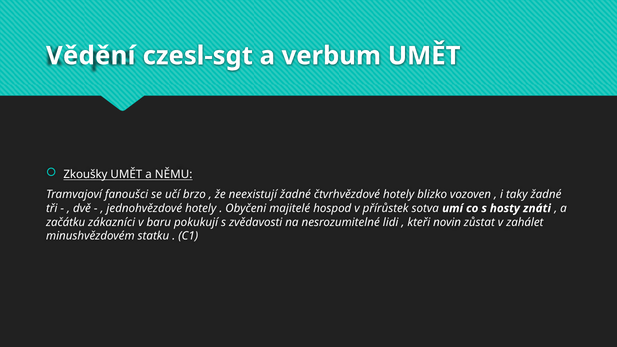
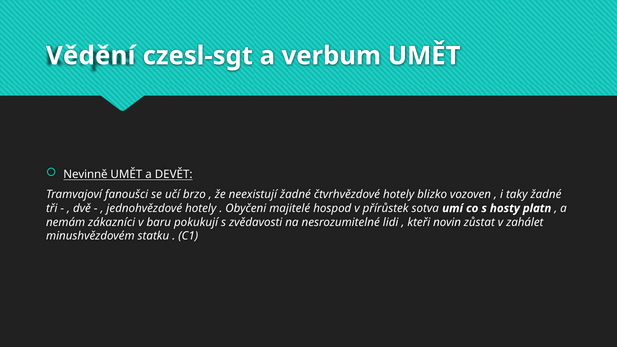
Zkoušky: Zkoušky -> Nevinně (85, 174)
NĚMU: NĚMU -> DEVĚT (174, 174)
znáti: znáti -> platn (537, 208)
začátku: začátku -> nemám (66, 222)
